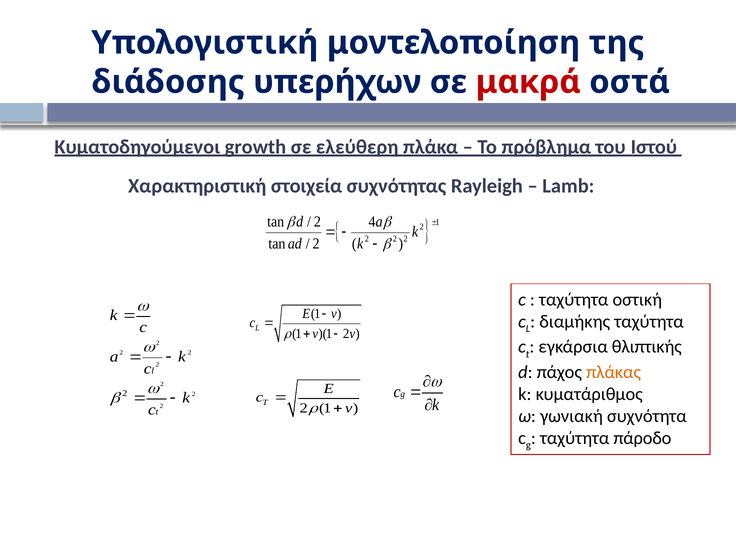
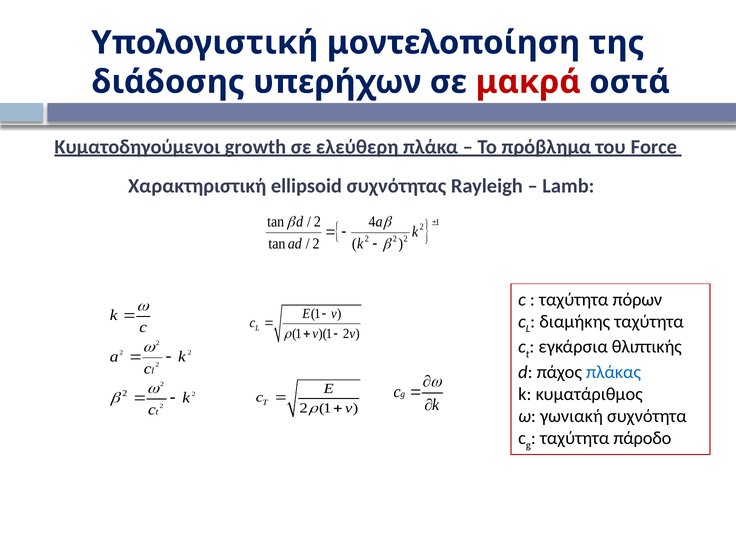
Ιστού: Ιστού -> Force (654, 147)
στοιχεία: στοιχεία -> ellipsoid (306, 186)
οστική: οστική -> πόρων (637, 300)
πλάκας colour: orange -> blue (614, 372)
